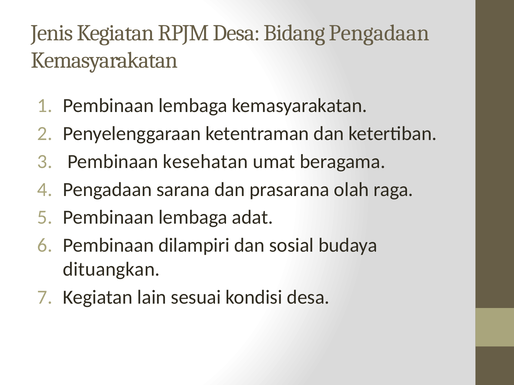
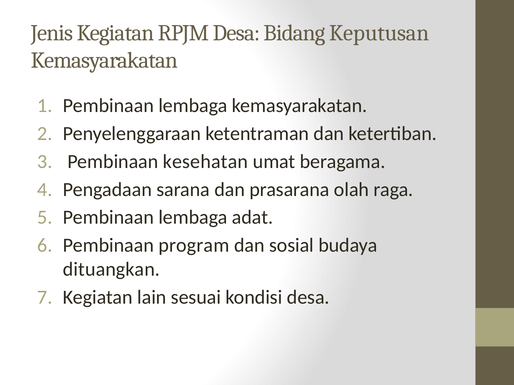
Bidang Pengadaan: Pengadaan -> Keputusan (379, 33)
dilampiri: dilampiri -> program (194, 246)
